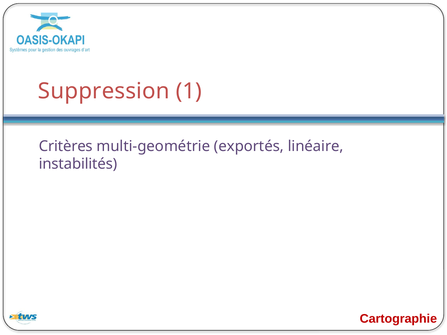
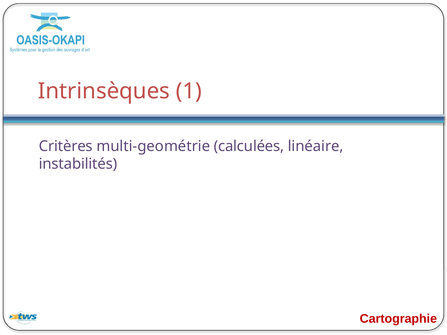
Suppression: Suppression -> Intrinsèques (104, 91)
exportés: exportés -> calculées (249, 146)
